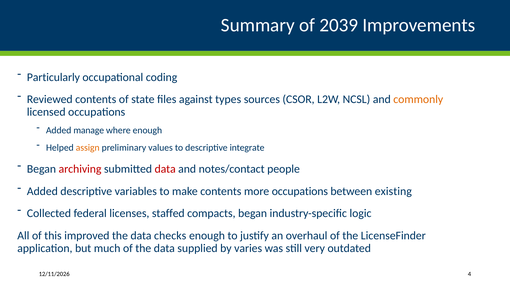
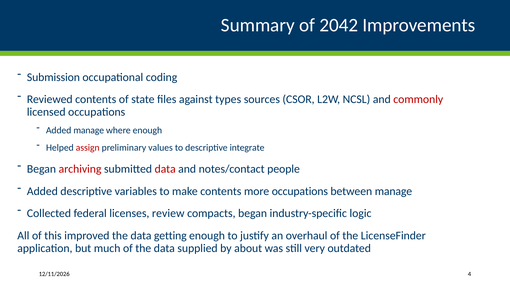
2039: 2039 -> 2042 (339, 25)
Particularly: Particularly -> Submission (53, 77)
commonly colour: orange -> red (418, 99)
assign colour: orange -> red (88, 148)
between existing: existing -> manage (393, 191)
staffed: staffed -> review (168, 213)
checks: checks -> getting (170, 236)
varies: varies -> about (248, 248)
